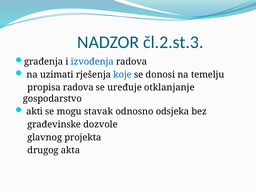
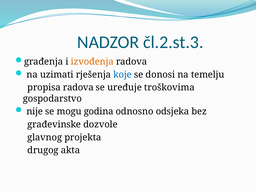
izvođenja colour: blue -> orange (92, 62)
otklanjanje: otklanjanje -> troškovima (169, 87)
akti: akti -> nije (35, 112)
stavak: stavak -> godina (99, 112)
